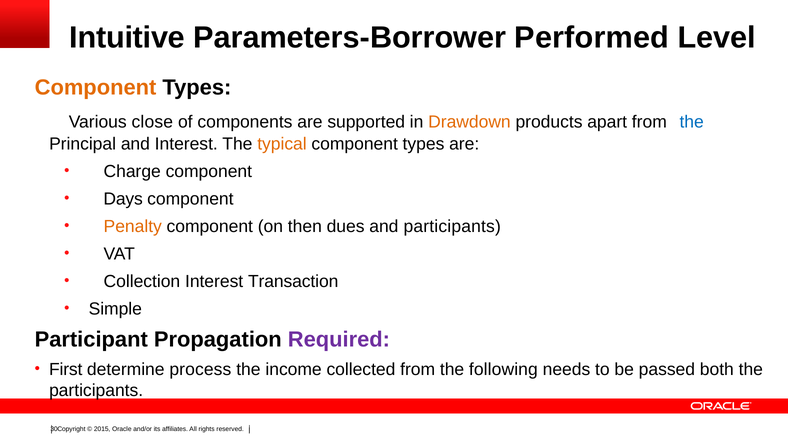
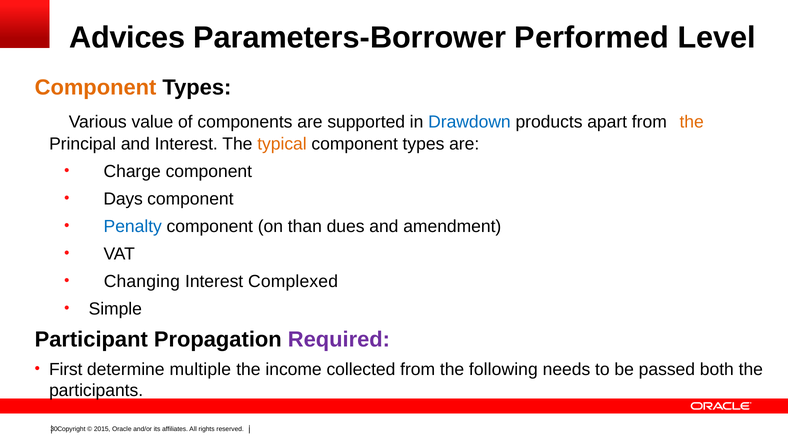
Intuitive: Intuitive -> Advices (127, 38)
close: close -> value (152, 122)
Drawdown colour: orange -> blue (469, 122)
the colour: blue -> orange (692, 122)
Penalty colour: orange -> blue (133, 227)
then: then -> than (305, 227)
and participants: participants -> amendment (452, 227)
Collection: Collection -> Changing (142, 282)
Transaction: Transaction -> Complexed (293, 282)
process: process -> multiple (200, 370)
